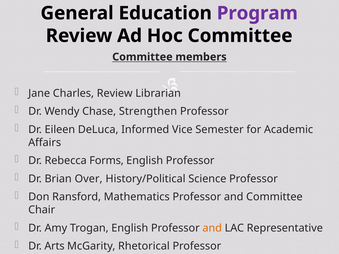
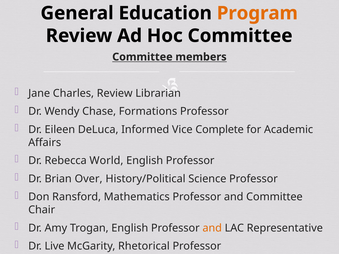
Program colour: purple -> orange (257, 13)
Strengthen: Strengthen -> Formations (148, 111)
Semester: Semester -> Complete (220, 130)
Forms: Forms -> World (106, 161)
Arts: Arts -> Live (54, 246)
